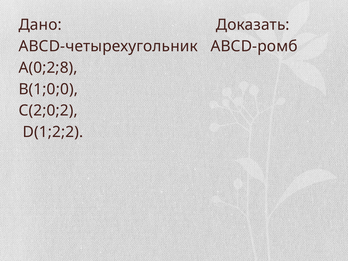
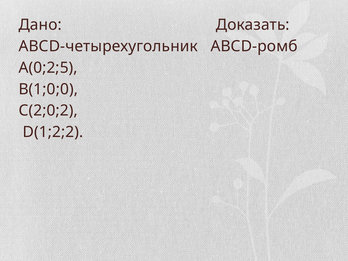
А(0;2;8: А(0;2;8 -> А(0;2;5 (48, 68)
